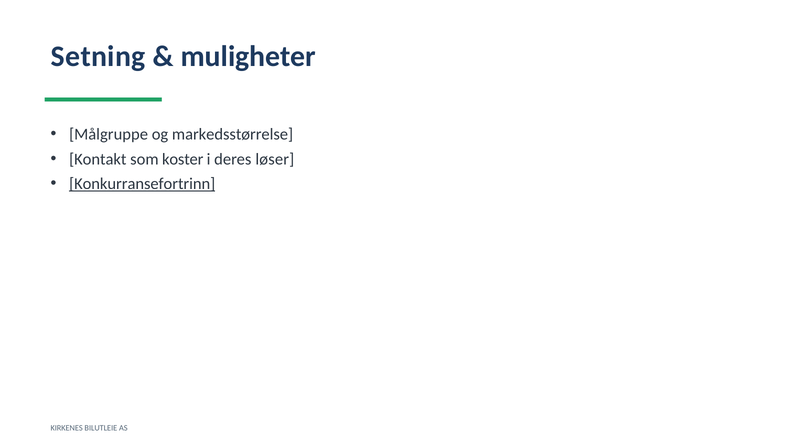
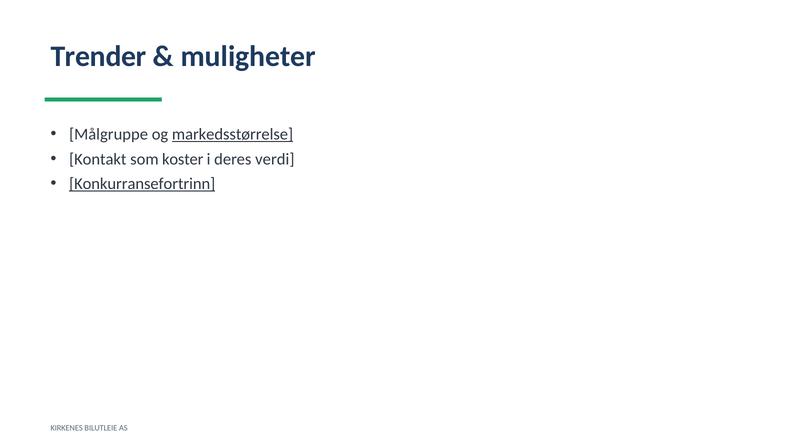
Setning: Setning -> Trender (98, 57)
markedsstørrelse underline: none -> present (233, 134)
løser: løser -> verdi (275, 159)
